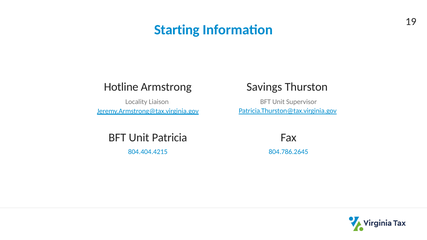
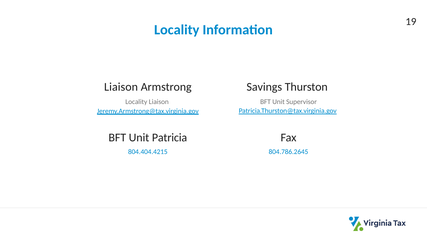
Starting: Starting -> Locality (177, 30)
Hotline: Hotline -> Liaison (121, 87)
